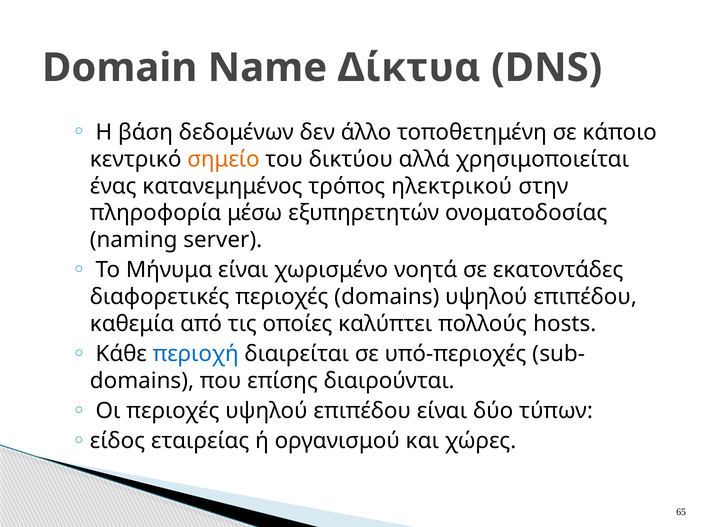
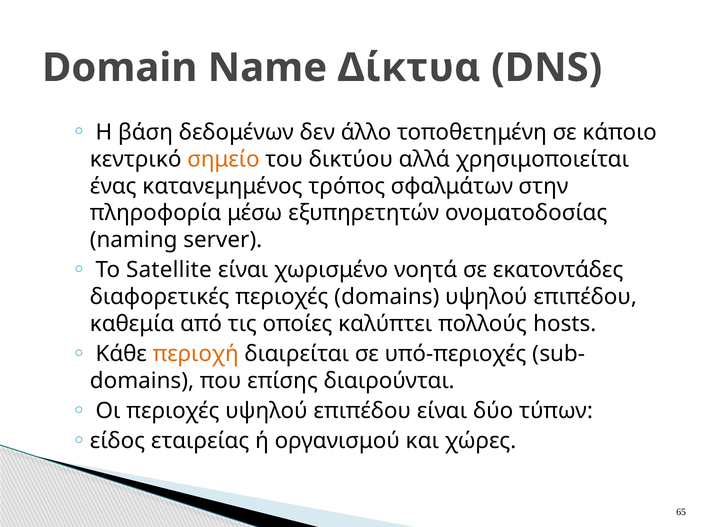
ηλεκτρικού: ηλεκτρικού -> σφαλμάτων (452, 186)
Μήνυμα: Μήνυμα -> Satellite (169, 270)
περιοχή colour: blue -> orange (196, 354)
